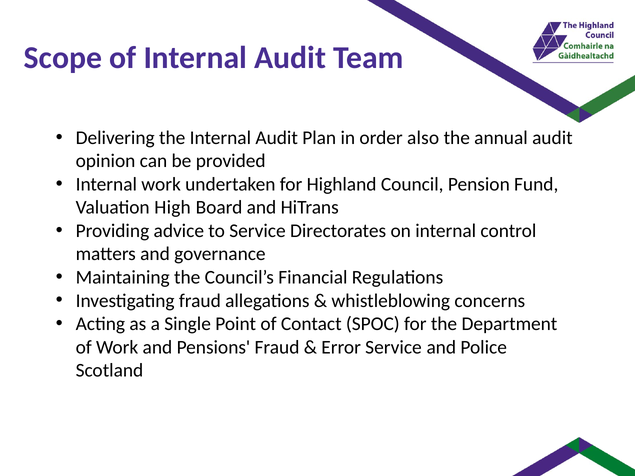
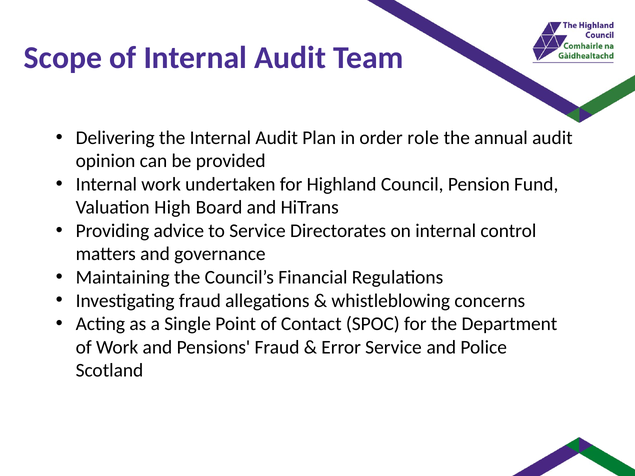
also: also -> role (423, 138)
